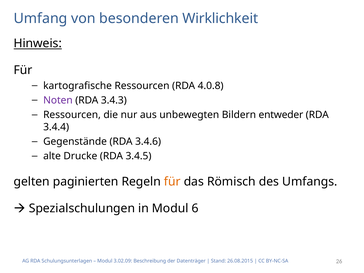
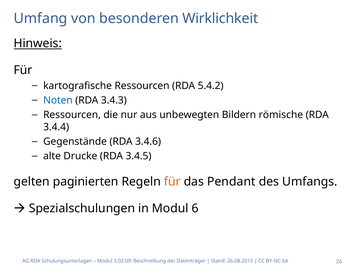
4.0.8: 4.0.8 -> 5.4.2 (211, 86)
Noten colour: purple -> blue (58, 100)
entweder: entweder -> römische (281, 115)
Römisch: Römisch -> Pendant (231, 182)
